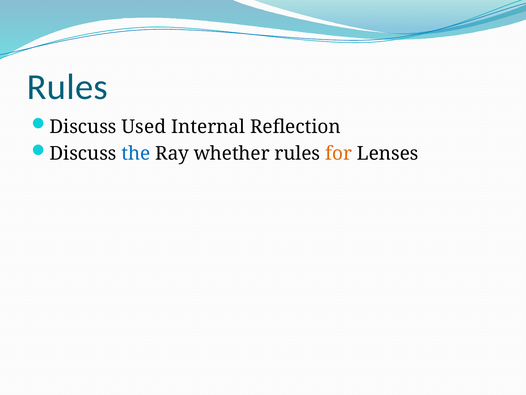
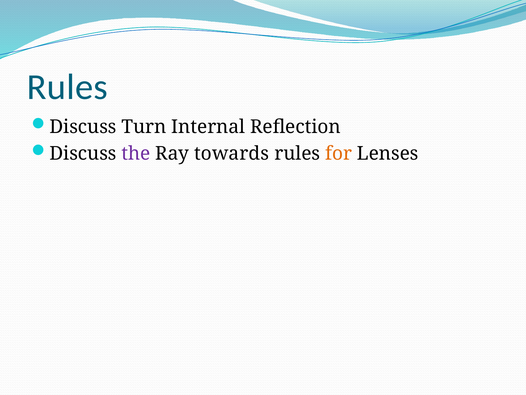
Used: Used -> Turn (144, 127)
the colour: blue -> purple (136, 153)
whether: whether -> towards (232, 153)
